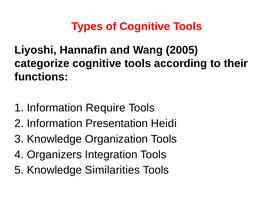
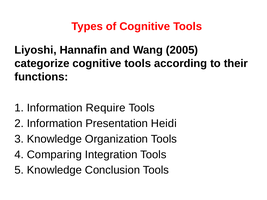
Organizers: Organizers -> Comparing (54, 155)
Similarities: Similarities -> Conclusion (112, 170)
